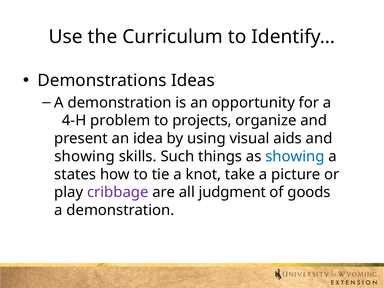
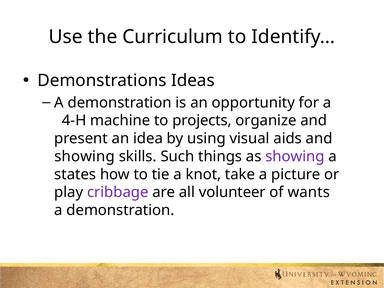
problem: problem -> machine (120, 121)
showing colour: blue -> purple (295, 156)
judgment: judgment -> volunteer (232, 192)
goods: goods -> wants (309, 192)
